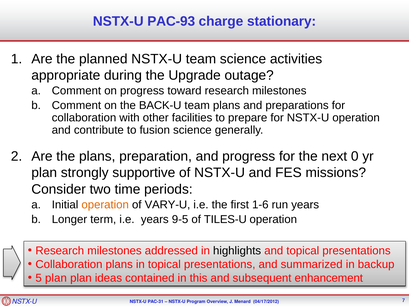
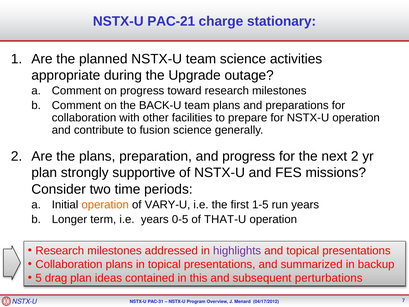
PAC-93: PAC-93 -> PAC-21 (171, 21)
next 0: 0 -> 2 (355, 156)
1-6: 1-6 -> 1-5 (260, 205)
9-5: 9-5 -> 0-5 (180, 219)
TILES-U: TILES-U -> THAT-U (225, 219)
highlights colour: black -> purple (237, 251)
5 plan: plan -> drag (56, 278)
enhancement: enhancement -> perturbations (329, 278)
